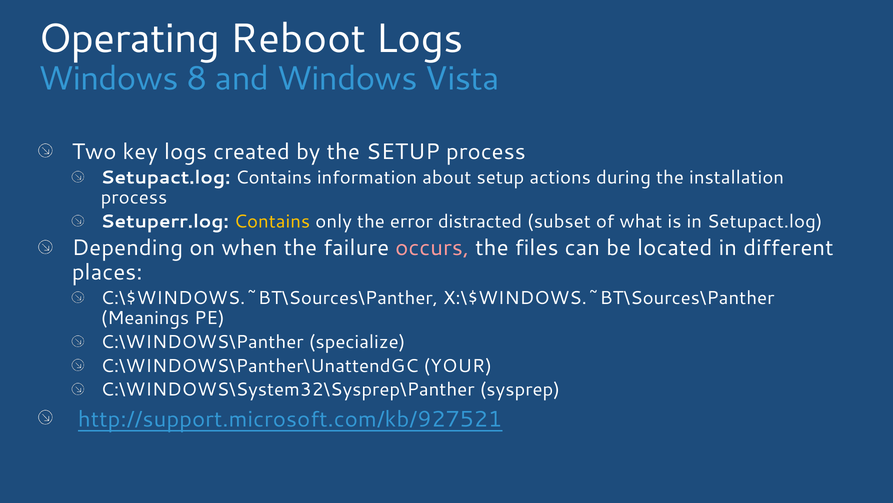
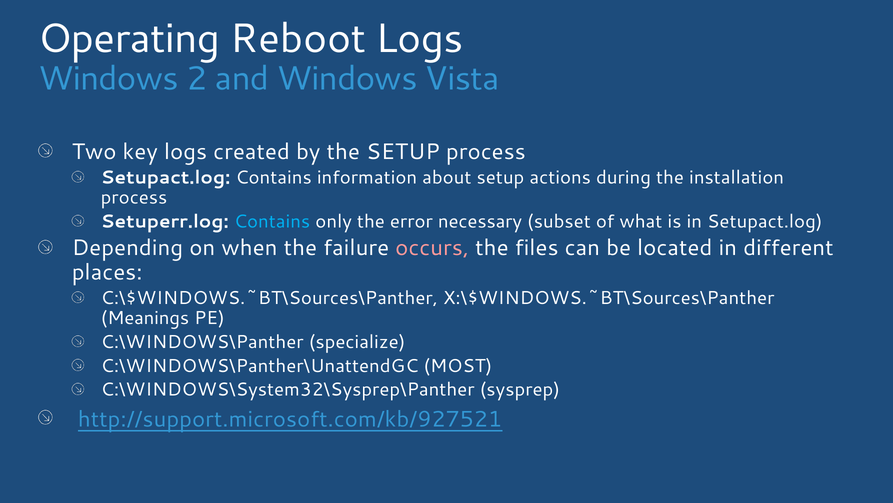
8: 8 -> 2 (197, 79)
Contains colour: yellow -> light blue (272, 221)
distracted: distracted -> necessary (480, 221)
YOUR: YOUR -> MOST (458, 365)
